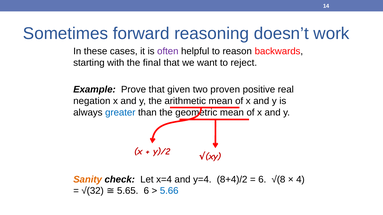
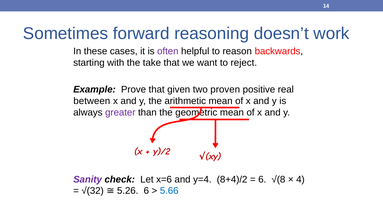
final: final -> take (152, 63)
negation: negation -> between (92, 101)
greater colour: blue -> purple (120, 113)
Sanity colour: orange -> purple (88, 180)
x=4: x=4 -> x=6 (164, 180)
5.65: 5.65 -> 5.26 (128, 191)
